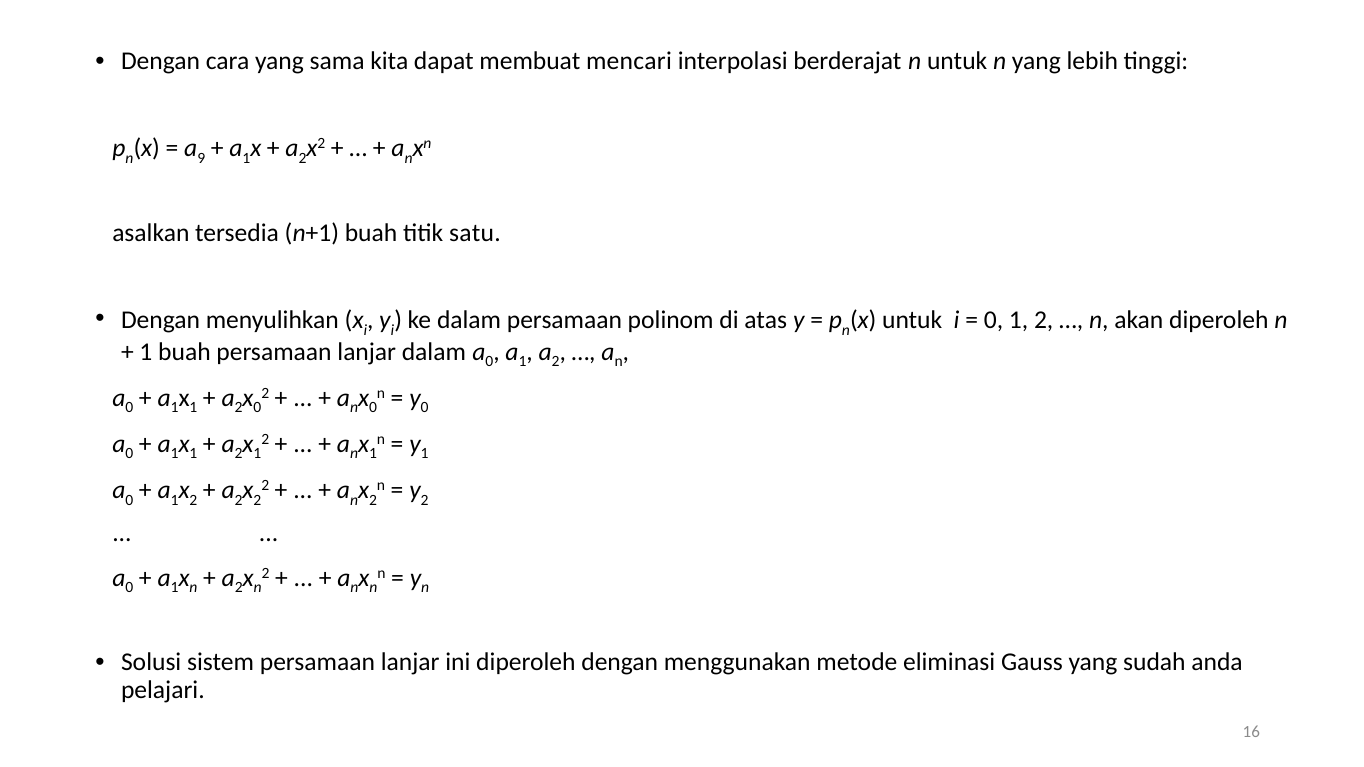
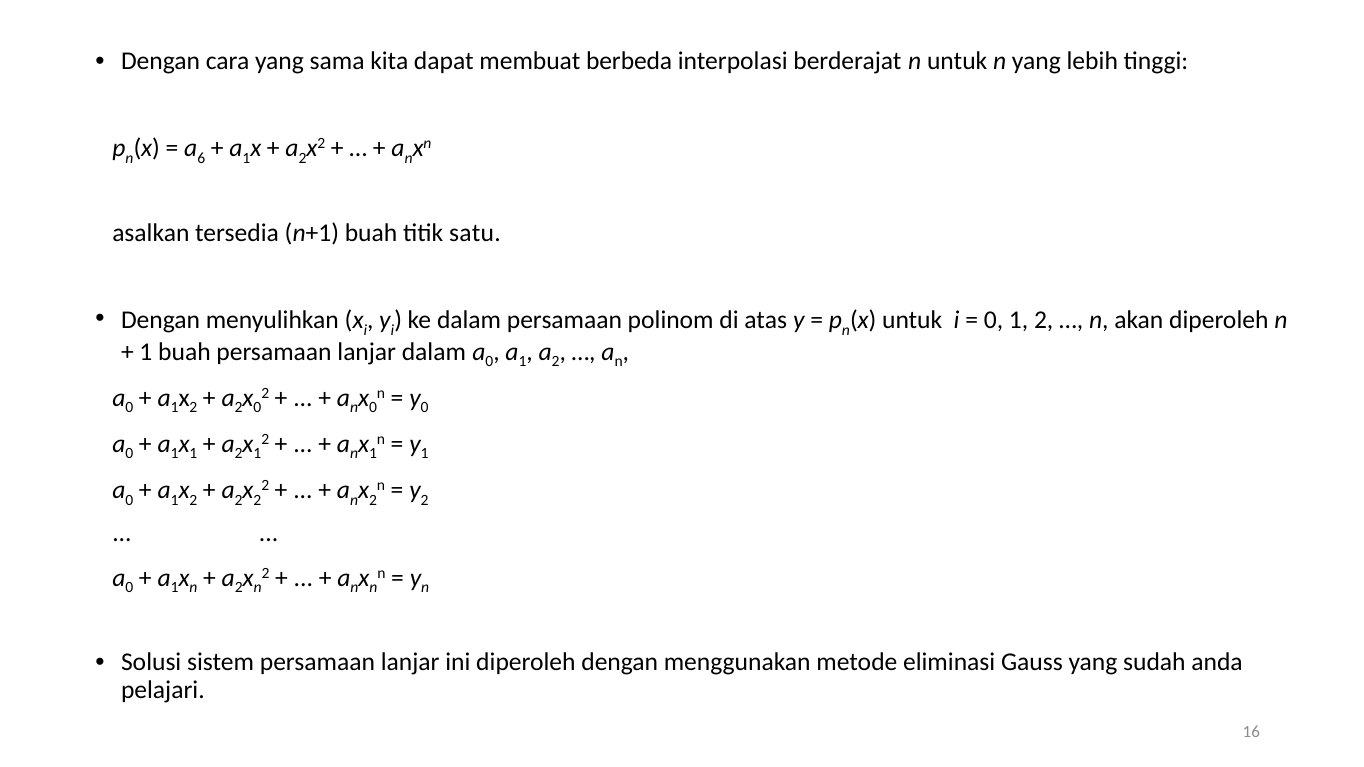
mencari: mencari -> berbeda (629, 61)
9: 9 -> 6 (201, 158)
1: 1 -> 2 (193, 408)
